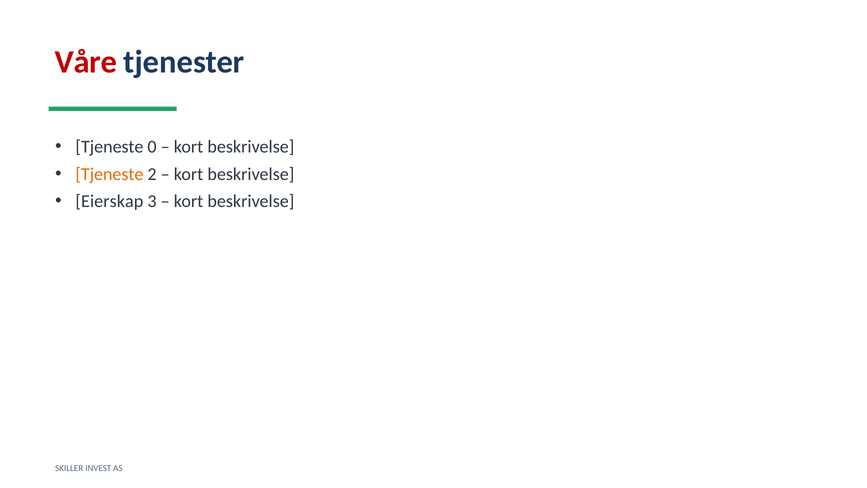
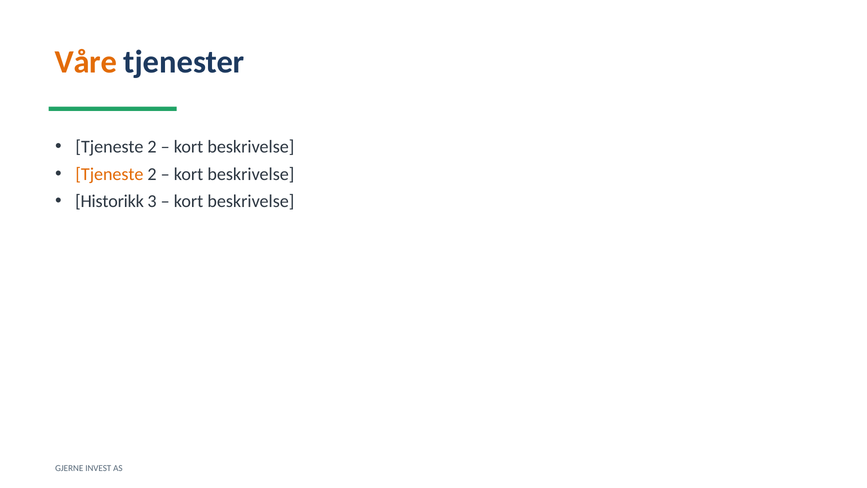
Våre colour: red -> orange (86, 62)
0: 0 -> 2 (152, 147)
Eierskap: Eierskap -> Historikk (110, 201)
SKILLER: SKILLER -> GJERNE (69, 468)
